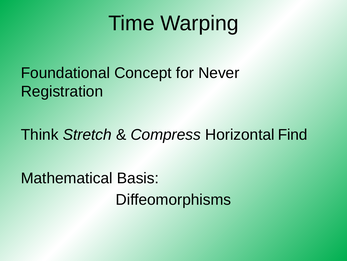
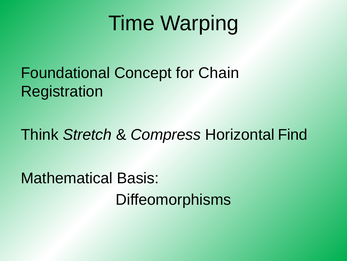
Never: Never -> Chain (219, 73)
